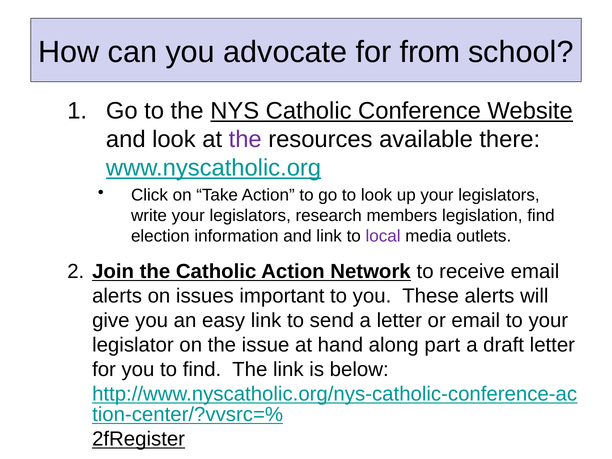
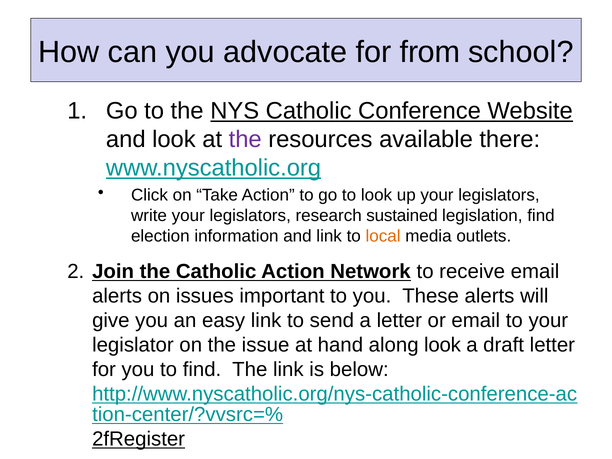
members: members -> sustained (402, 216)
local colour: purple -> orange (383, 236)
along part: part -> look (443, 345)
